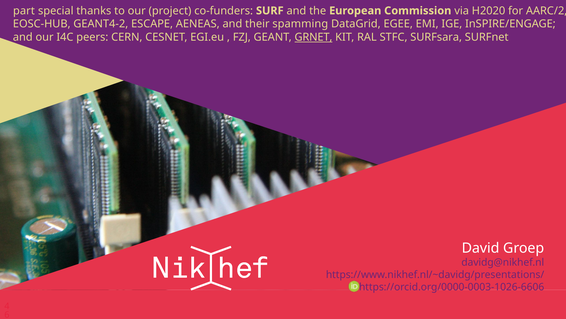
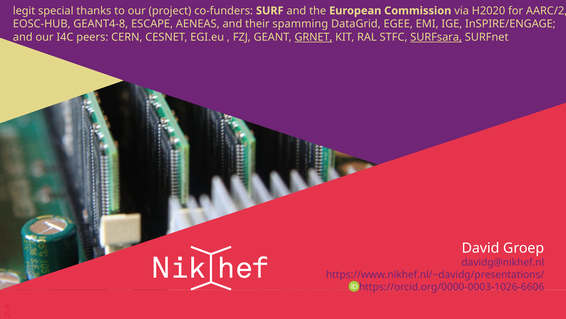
part: part -> legit (24, 11)
GEANT4-2: GEANT4-2 -> GEANT4-8 (101, 24)
SURFsara underline: none -> present (436, 37)
